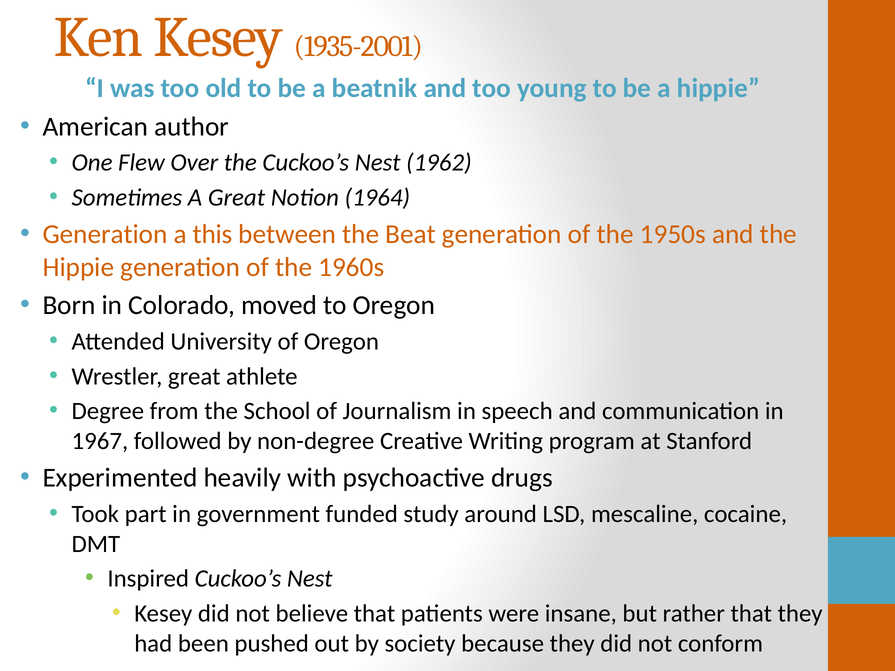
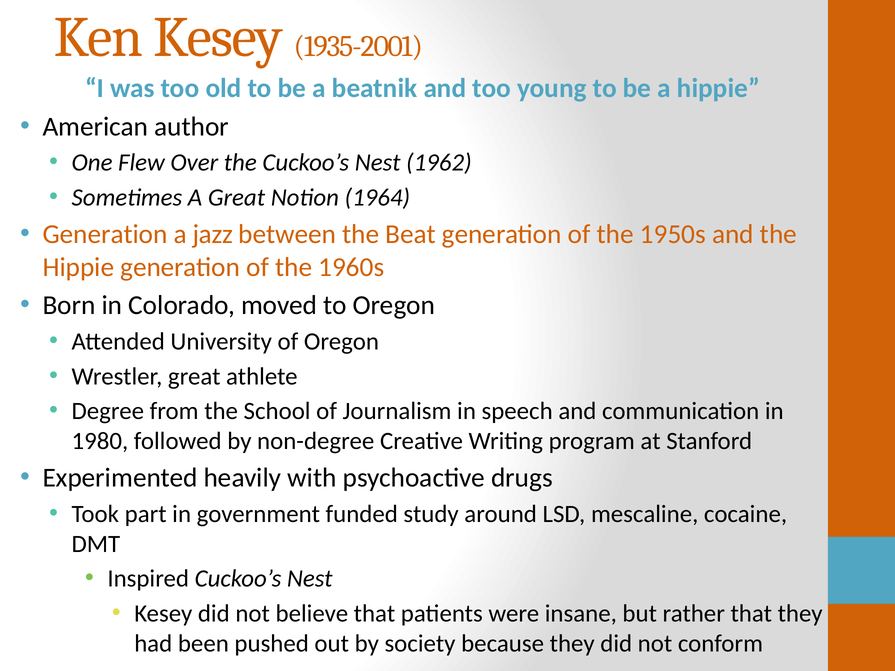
this: this -> jazz (213, 234)
1967: 1967 -> 1980 (100, 441)
